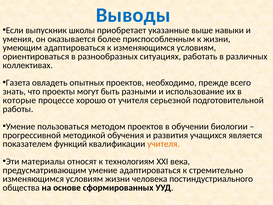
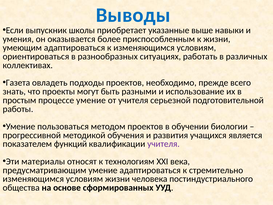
опытных: опытных -> подходы (87, 83)
которые: которые -> простым (19, 100)
процессе хорошо: хорошо -> умение (91, 100)
учителя colour: orange -> purple (163, 144)
